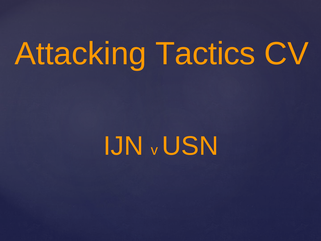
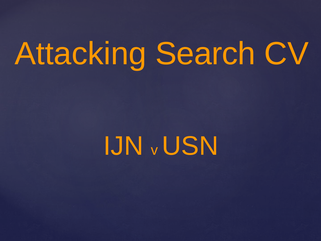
Tactics: Tactics -> Search (205, 54)
